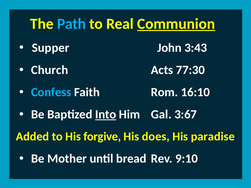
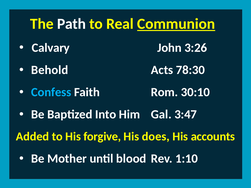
Path colour: light blue -> white (72, 24)
Supper: Supper -> Calvary (51, 48)
3:43: 3:43 -> 3:26 (196, 48)
Church: Church -> Behold (50, 70)
77:30: 77:30 -> 78:30 (190, 70)
16:10: 16:10 -> 30:10 (195, 92)
Into underline: present -> none (106, 115)
3:67: 3:67 -> 3:47 (186, 115)
paradise: paradise -> accounts (213, 137)
bread: bread -> blood (131, 159)
9:10: 9:10 -> 1:10 (187, 159)
